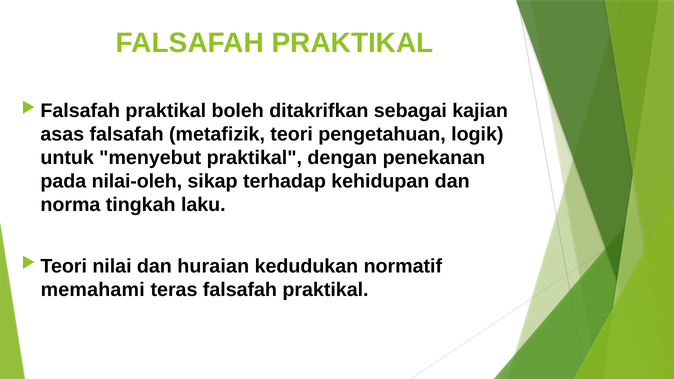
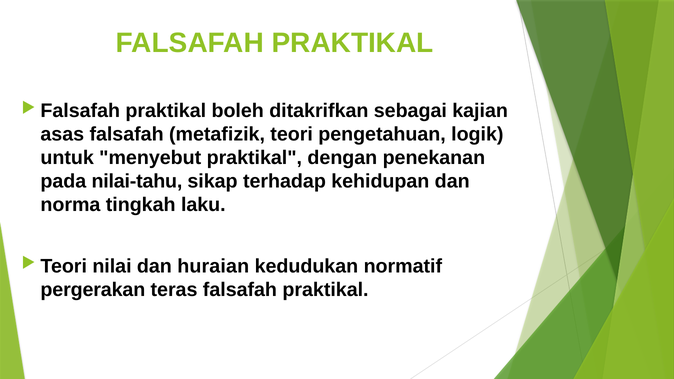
nilai-oleh: nilai-oleh -> nilai-tahu (137, 181)
memahami: memahami -> pergerakan (93, 290)
